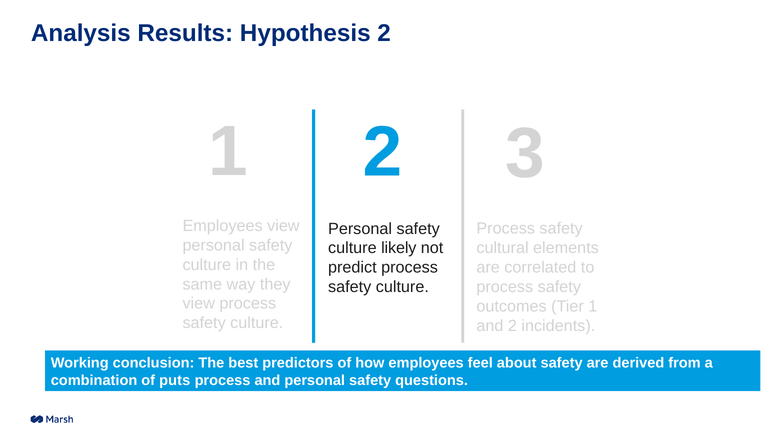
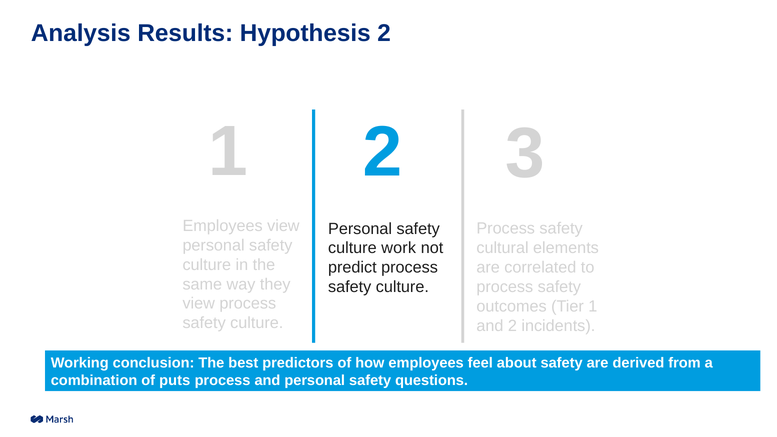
likely: likely -> work (399, 248)
